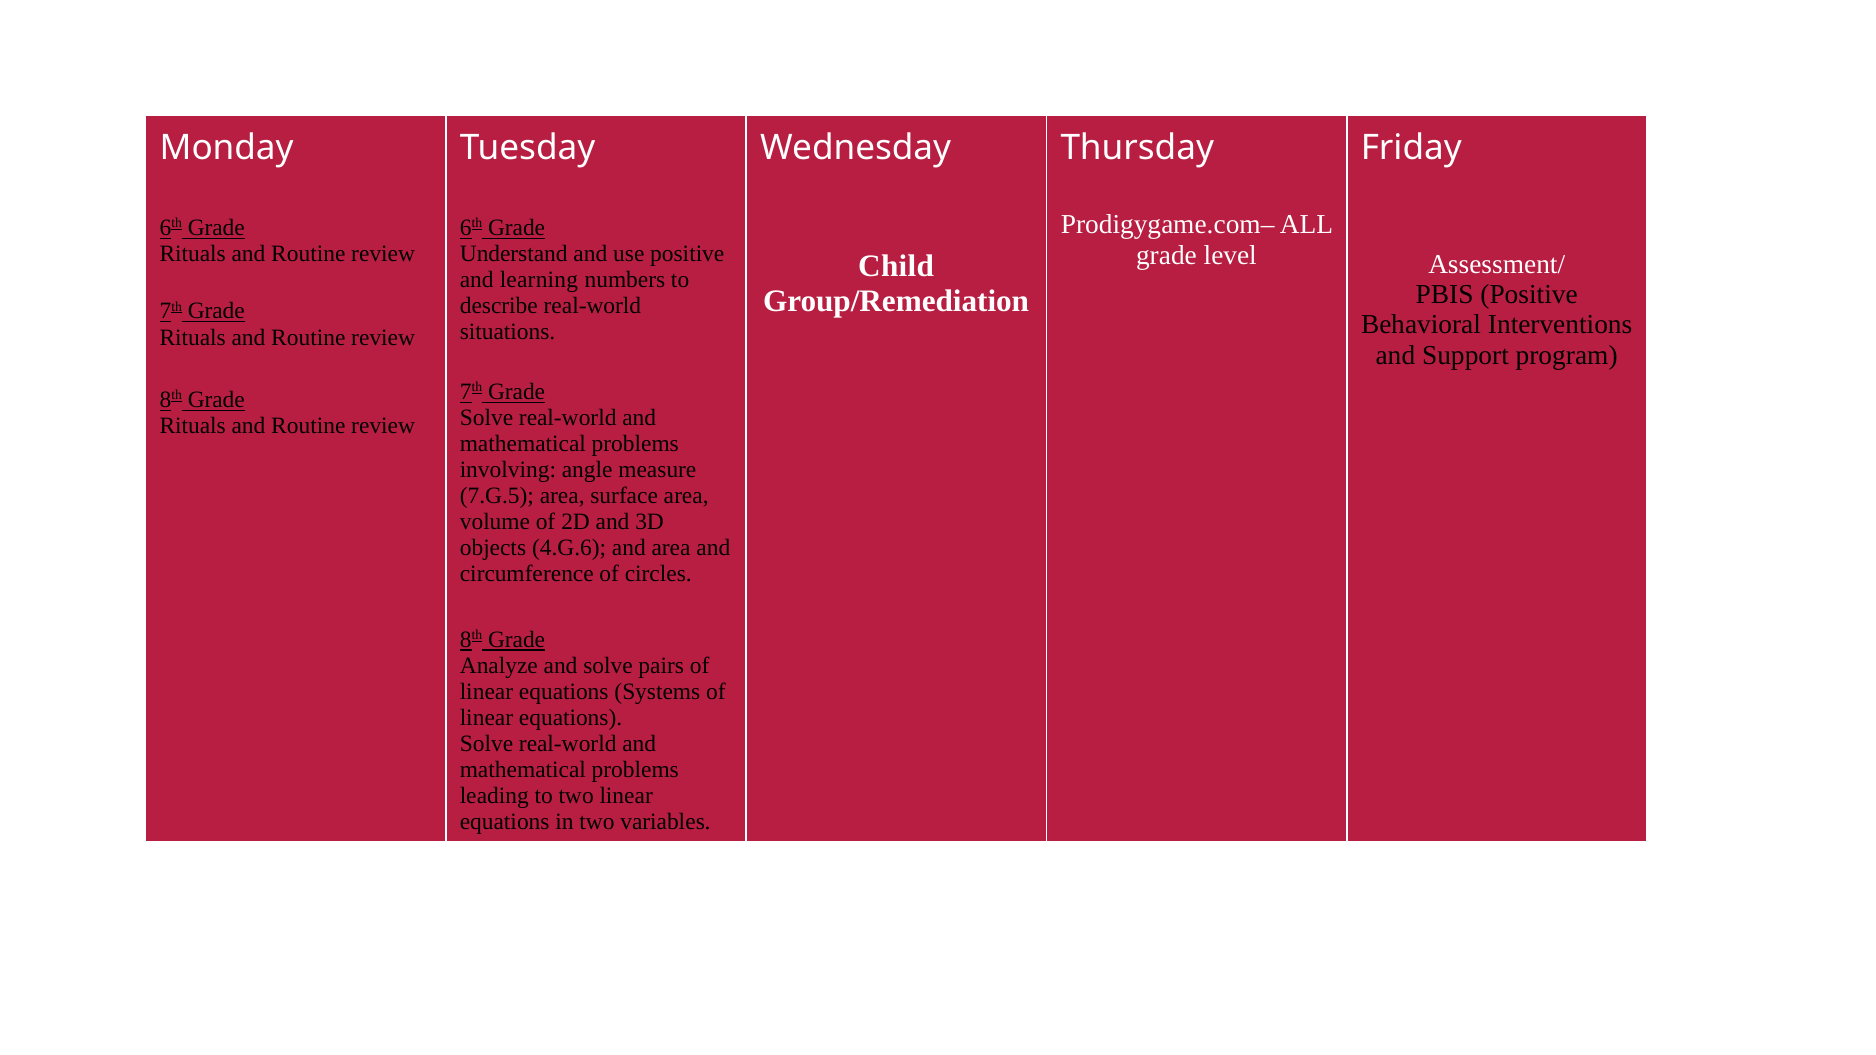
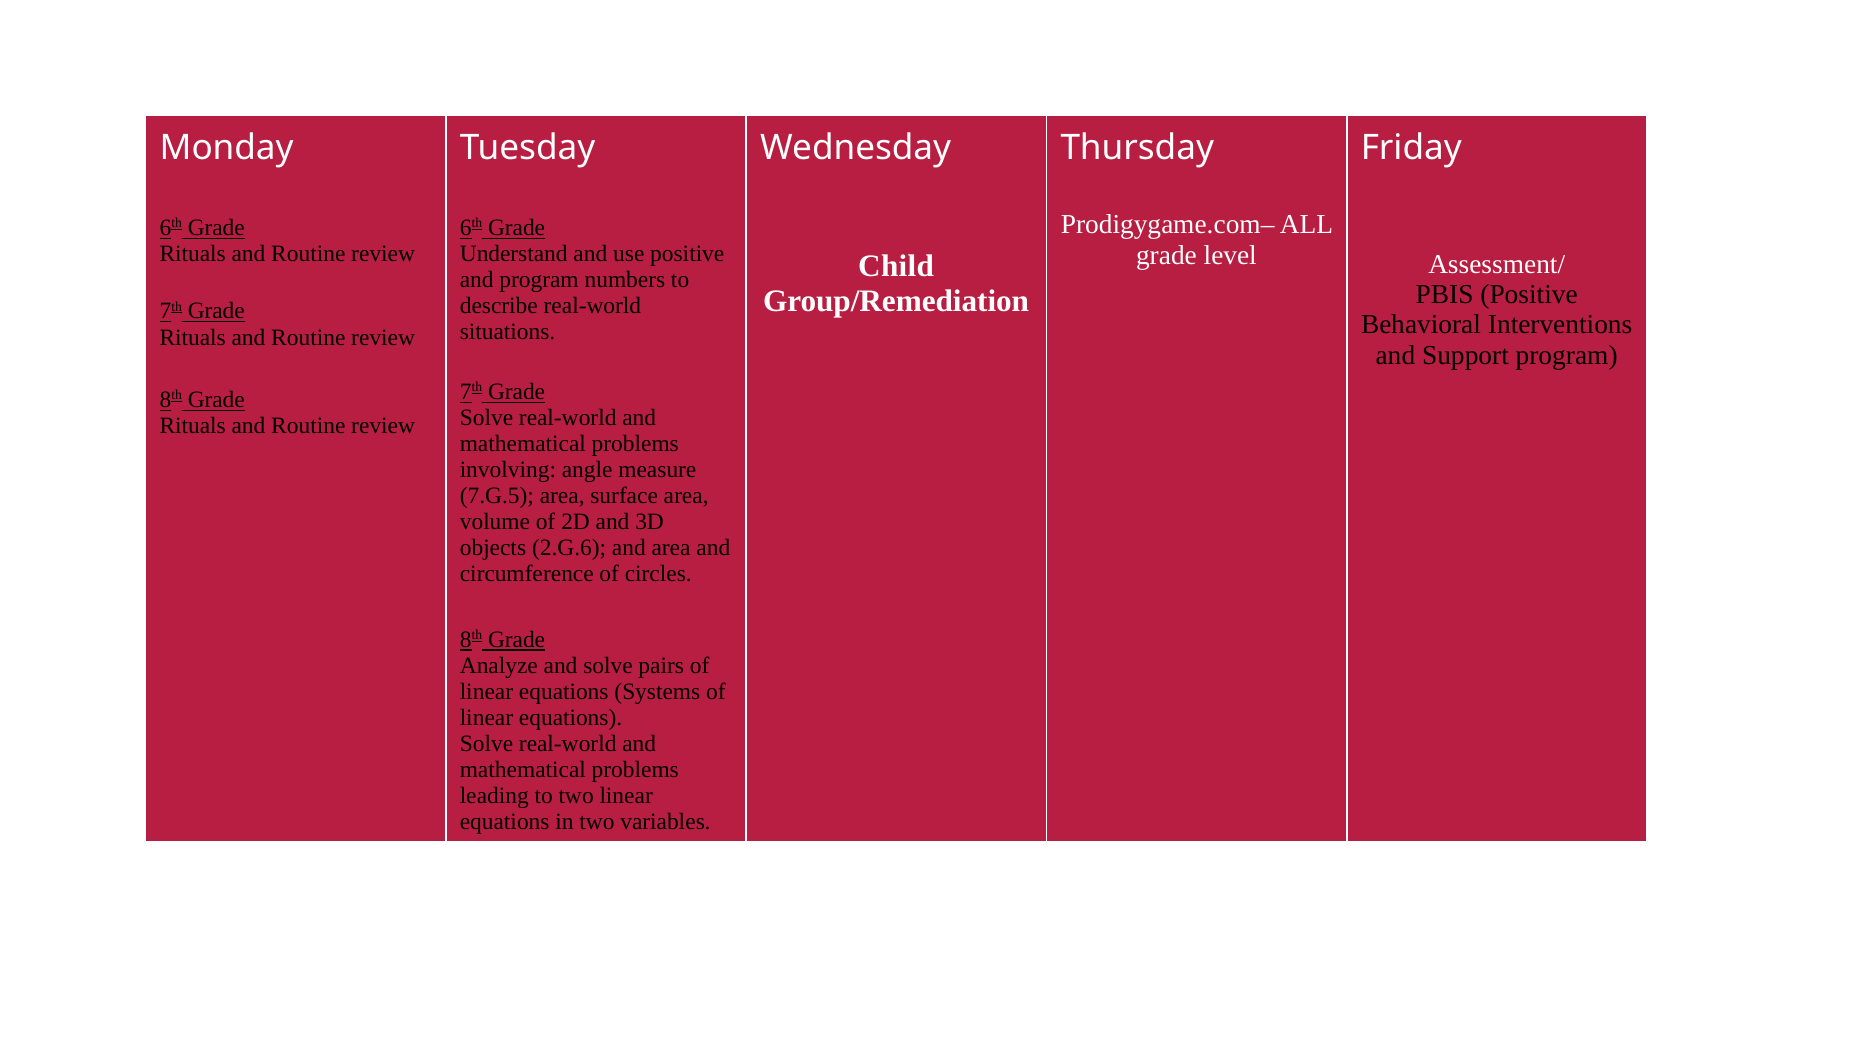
and learning: learning -> program (539, 280)
4.G.6: 4.G.6 -> 2.G.6 (569, 548)
